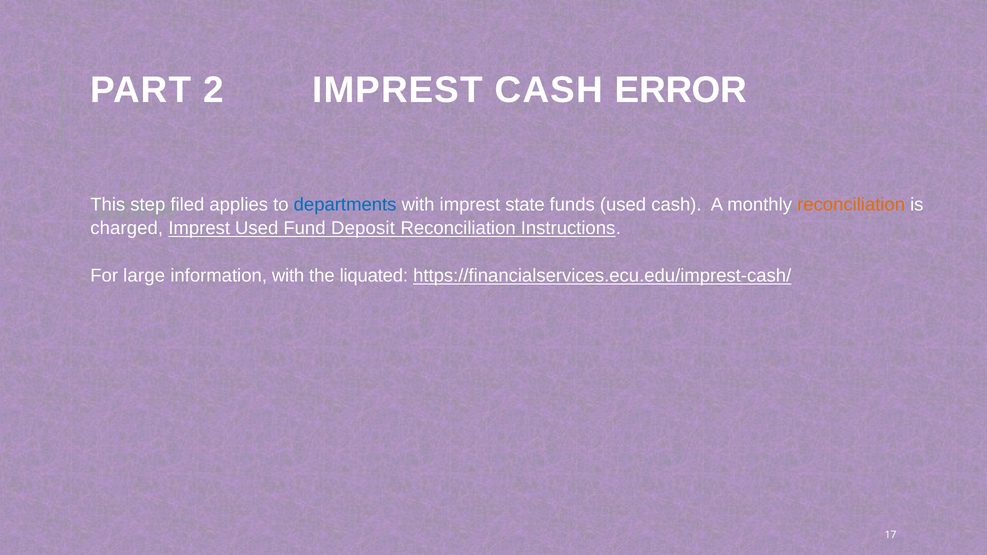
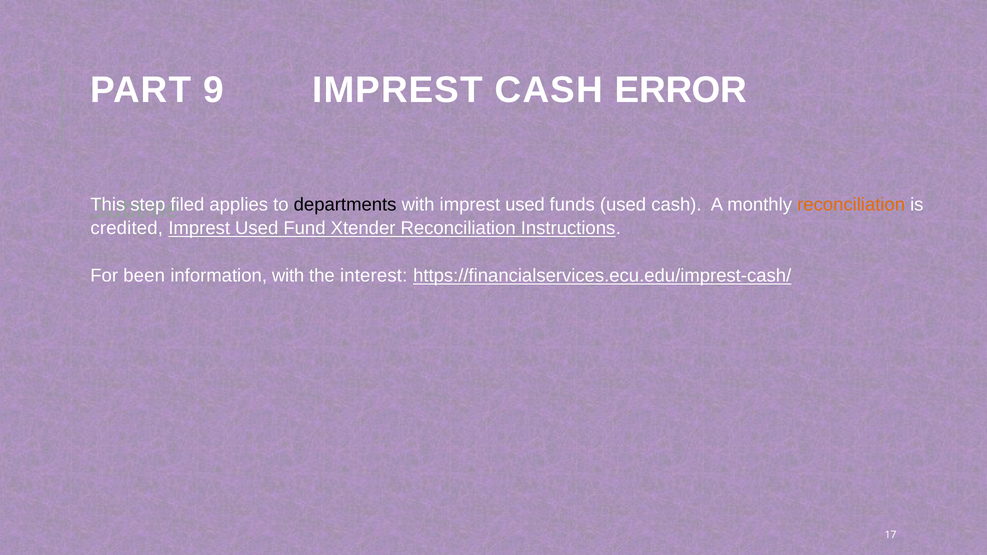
2: 2 -> 9 (214, 90)
departments colour: blue -> black (345, 205)
with imprest state: state -> used (525, 205)
charged: charged -> credited (127, 228)
Deposit: Deposit -> Xtender (363, 228)
large: large -> been (144, 276)
liquated: liquated -> interest (374, 276)
